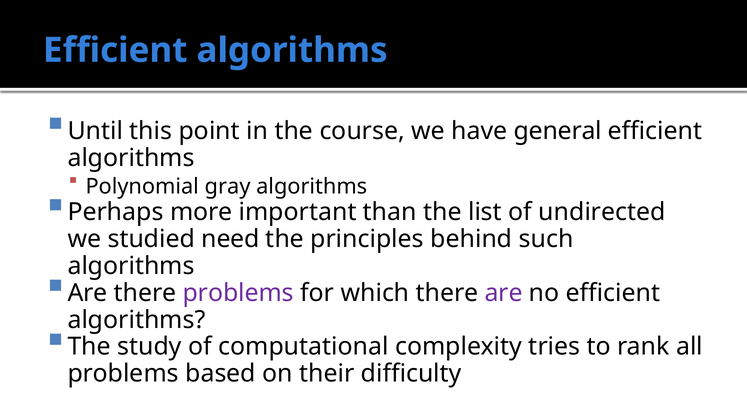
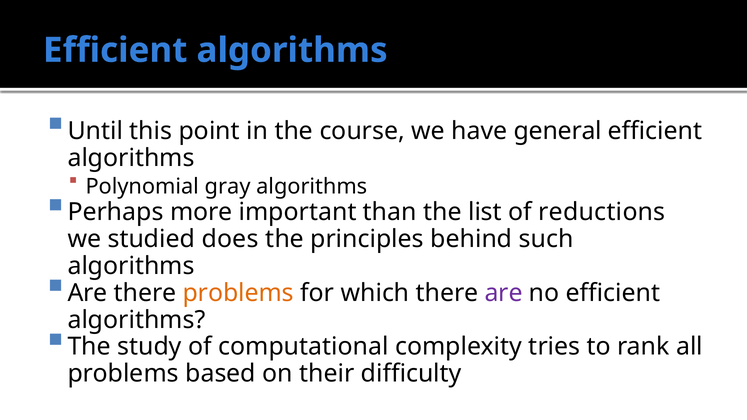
undirected: undirected -> reductions (602, 212)
need: need -> does (230, 239)
problems colour: purple -> orange (238, 293)
